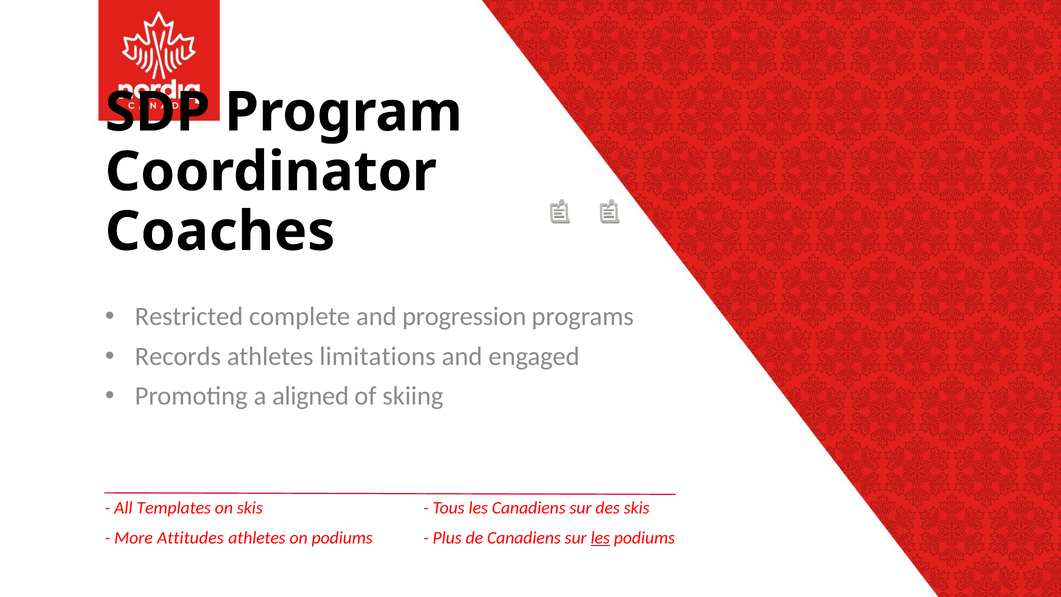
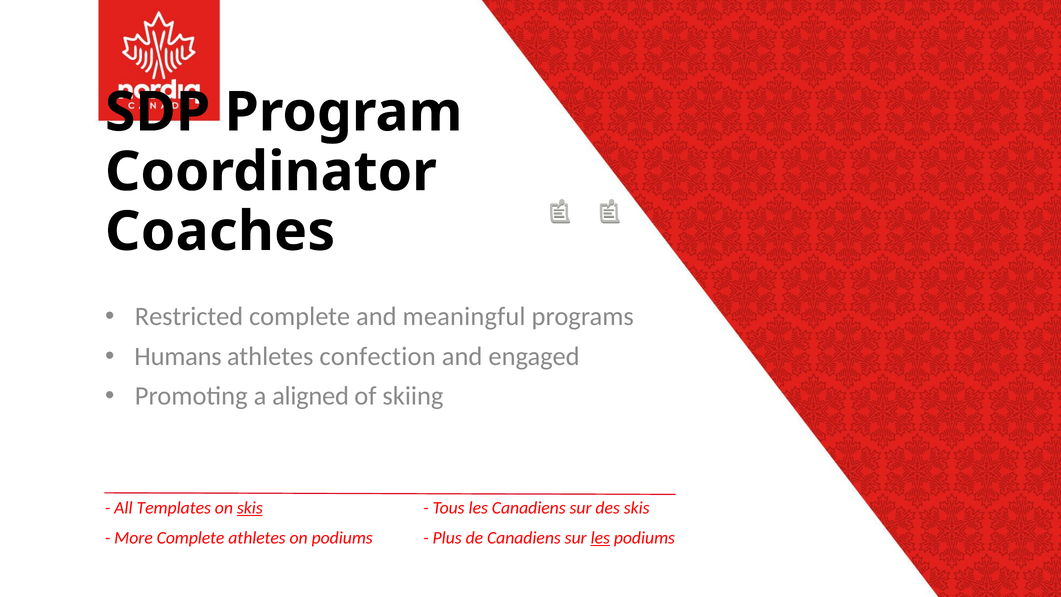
progression: progression -> meaningful (464, 317)
Records: Records -> Humans (178, 356)
limitations: limitations -> confection (378, 356)
skis underline: none -> present (250, 508)
More Attitudes: Attitudes -> Complete (191, 538)
